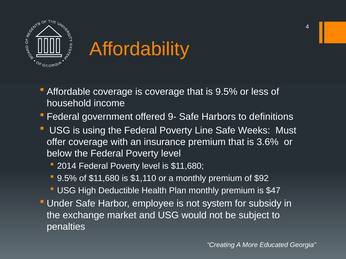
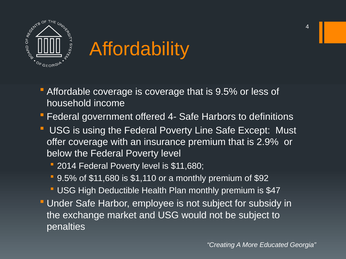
9-: 9- -> 4- (172, 117)
Weeks: Weeks -> Except (254, 131)
3.6%: 3.6% -> 2.9% (268, 142)
not system: system -> subject (217, 204)
